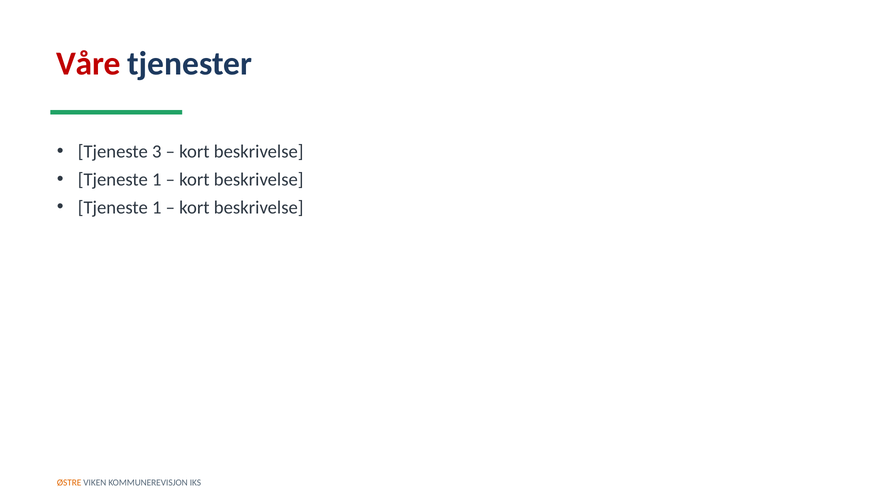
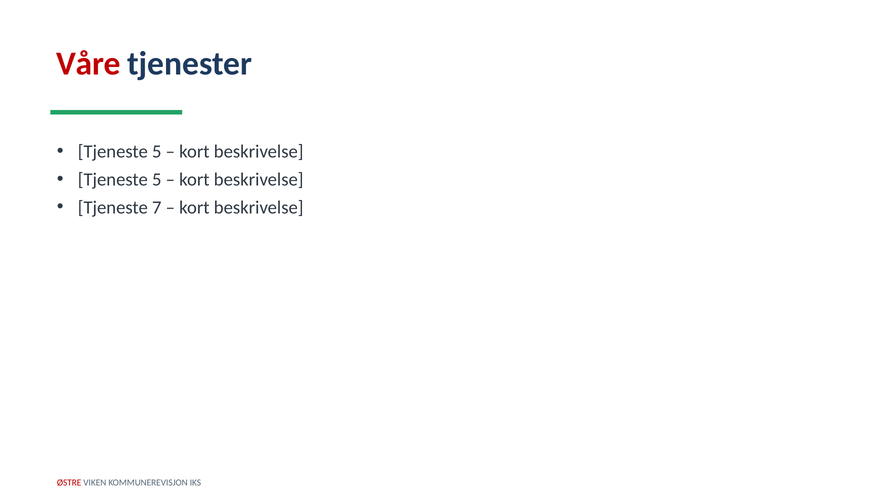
3: 3 -> 5 (157, 151)
1: 1 -> 5 (157, 179)
1: 1 -> 7 (157, 207)
ØSTRE colour: orange -> red (69, 483)
